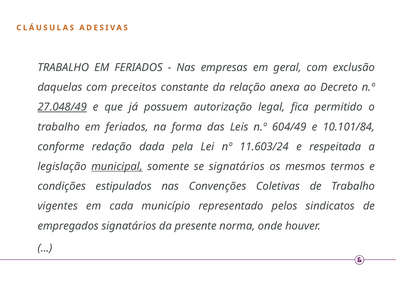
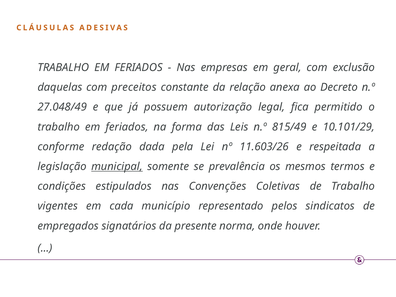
27.048/49 underline: present -> none (62, 107)
604/49: 604/49 -> 815/49 (289, 127)
10.101/84: 10.101/84 -> 10.101/29 (349, 127)
11.603/24: 11.603/24 -> 11.603/26 (264, 147)
se signatários: signatários -> prevalência (237, 167)
